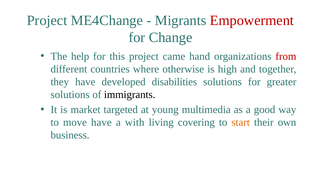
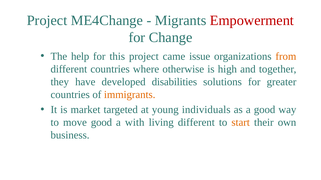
hand: hand -> issue (200, 56)
from colour: red -> orange (286, 56)
solutions: solutions -> countries (70, 95)
immigrants colour: black -> orange (130, 95)
multimedia: multimedia -> individuals (206, 110)
move have: have -> good (101, 123)
living covering: covering -> different (196, 123)
